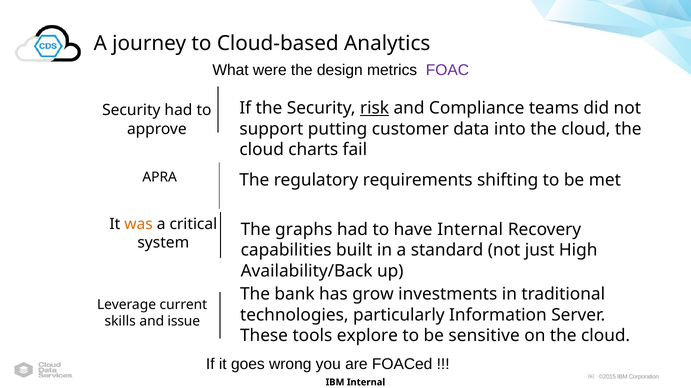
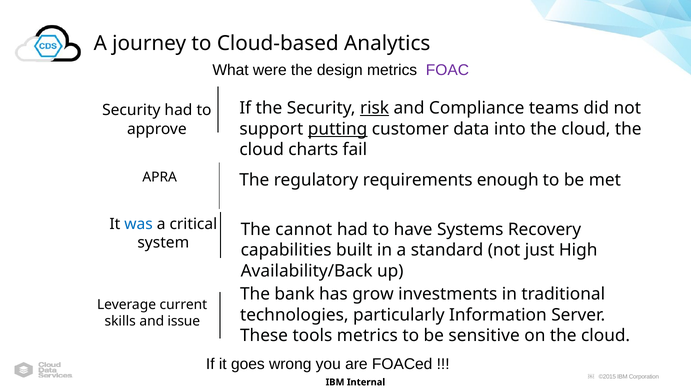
putting underline: none -> present (338, 129)
shifting: shifting -> enough (508, 180)
was colour: orange -> blue (139, 225)
graphs: graphs -> cannot (304, 230)
have Internal: Internal -> Systems (470, 230)
tools explore: explore -> metrics (367, 336)
